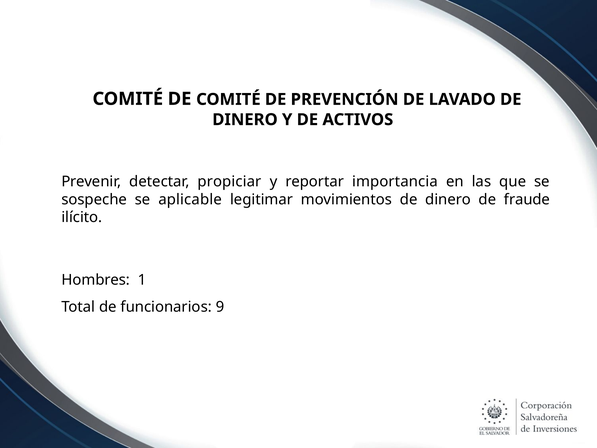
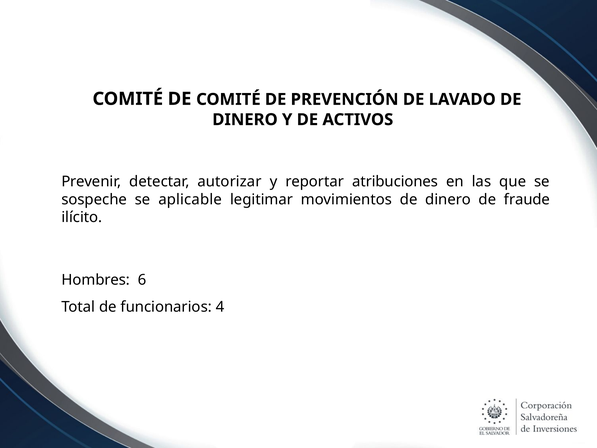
propiciar: propiciar -> autorizar (230, 181)
importancia: importancia -> atribuciones (395, 181)
1: 1 -> 6 (142, 280)
9: 9 -> 4 (220, 307)
